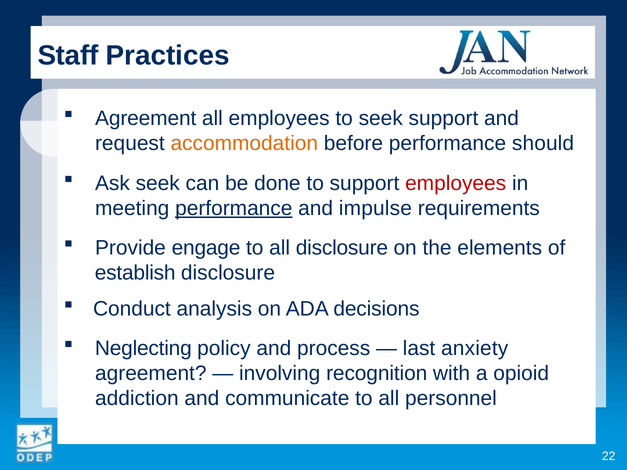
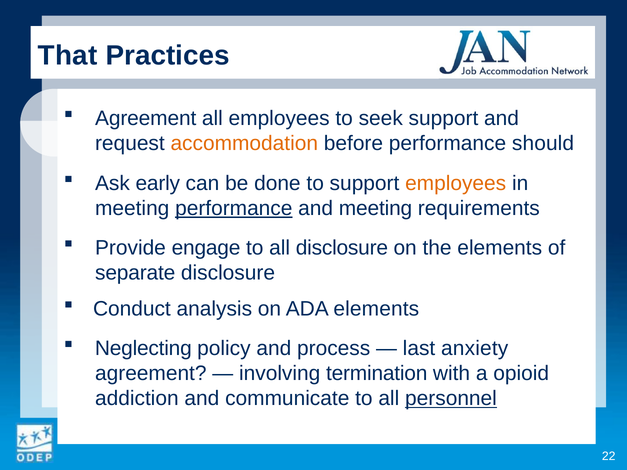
Staff: Staff -> That (68, 56)
Ask seek: seek -> early (158, 183)
employees colour: red -> orange (456, 183)
and impulse: impulse -> meeting (376, 208)
establish: establish -> separate (135, 273)
ADA decisions: decisions -> elements (376, 309)
recognition: recognition -> termination (377, 374)
personnel underline: none -> present (451, 399)
